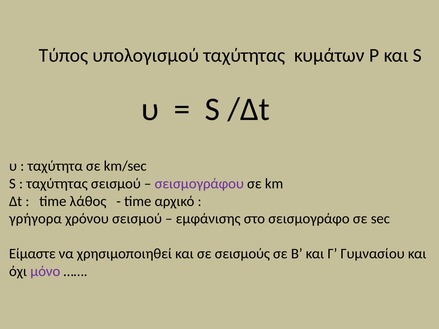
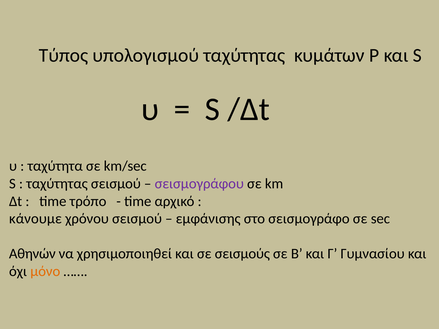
λάθος: λάθος -> τρόπο (88, 201)
γρήγορα: γρήγορα -> κάνουμε (35, 219)
Είμαστε: Είμαστε -> Αθηνών (32, 254)
μόνο colour: purple -> orange (45, 272)
